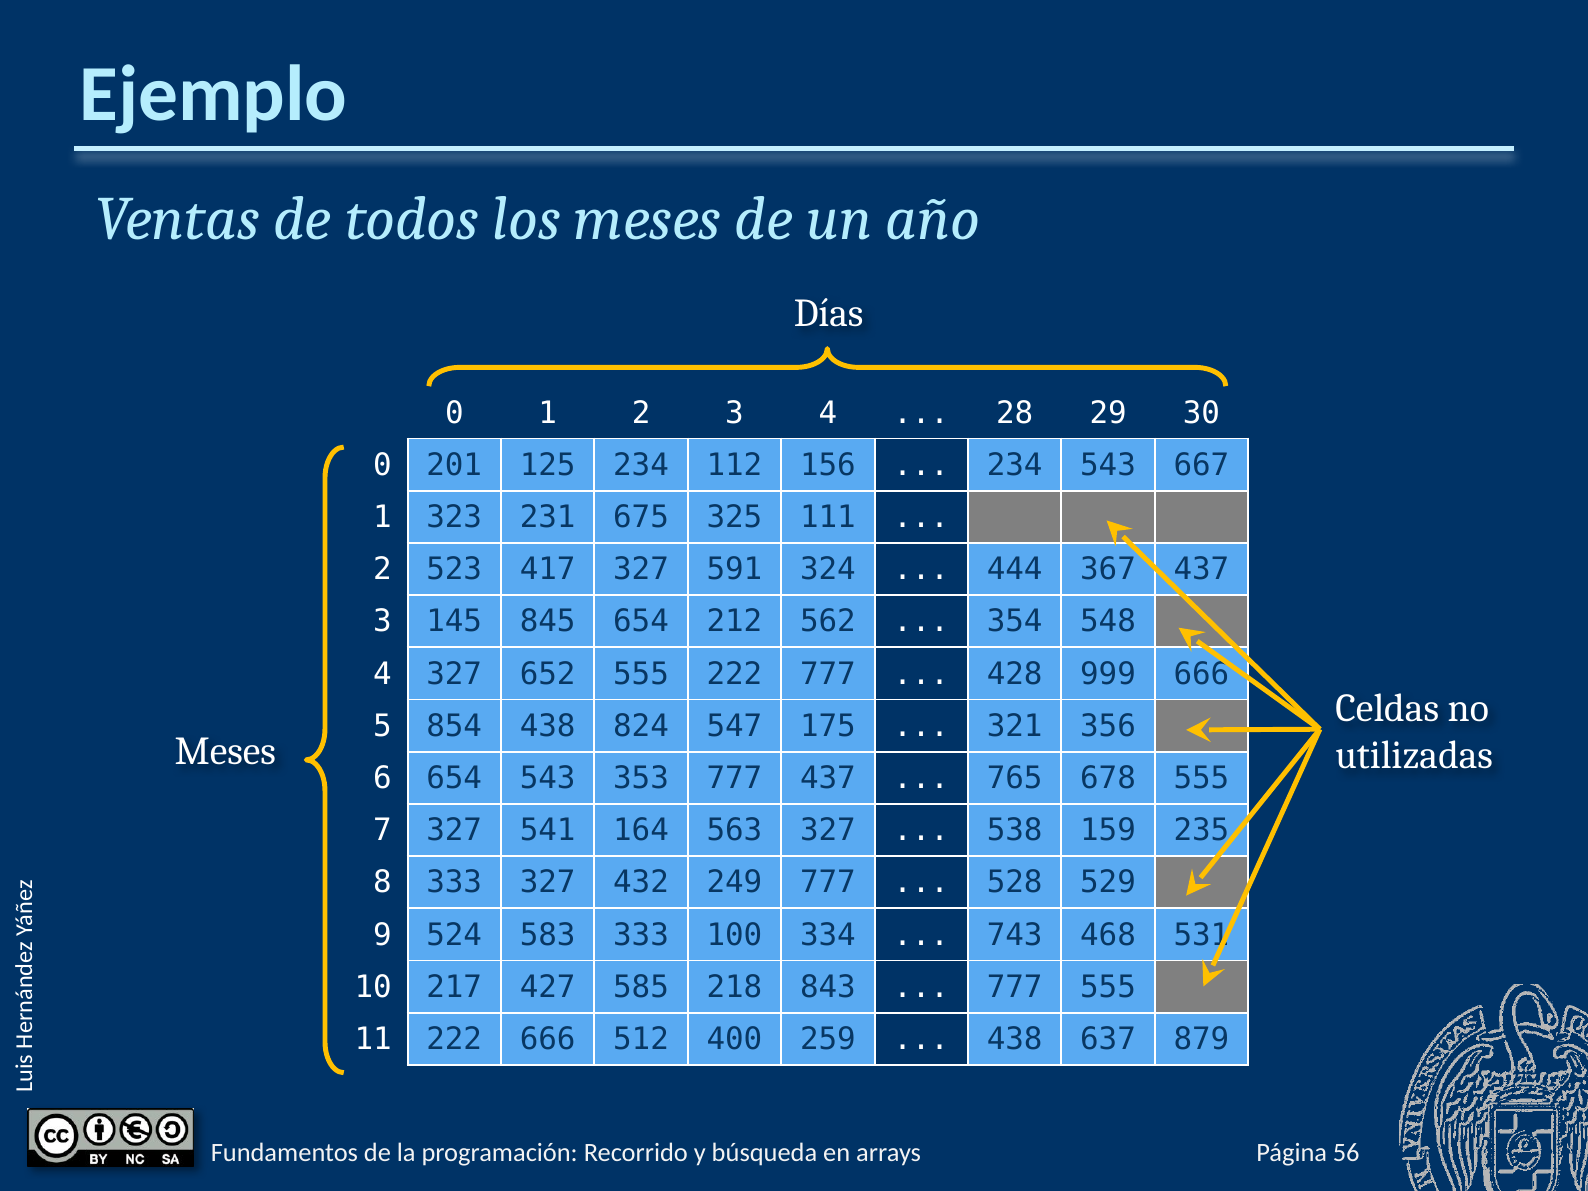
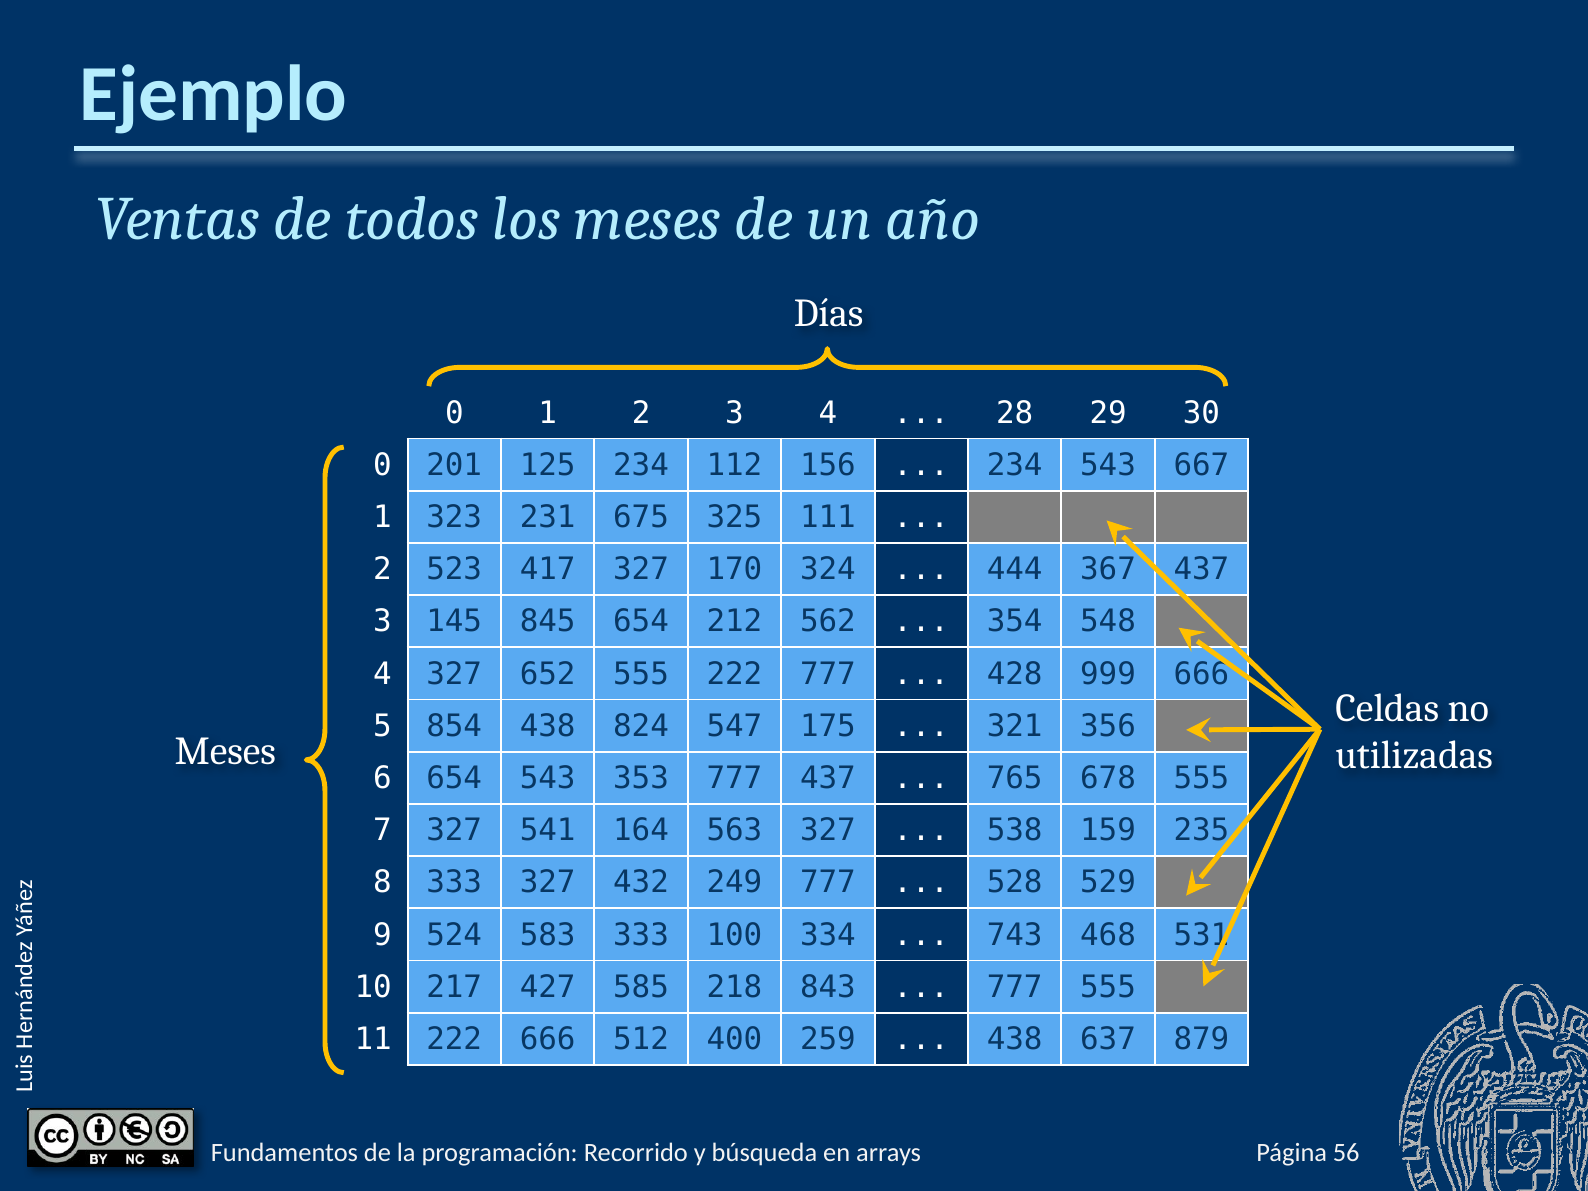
591: 591 -> 170 (734, 569)
